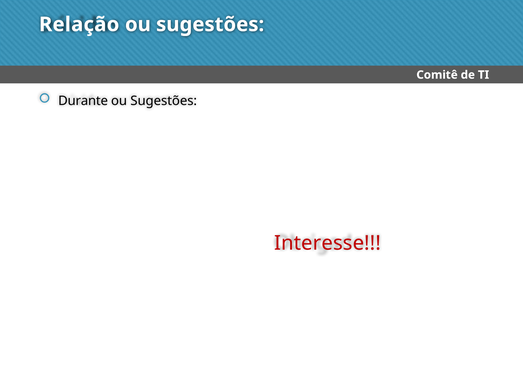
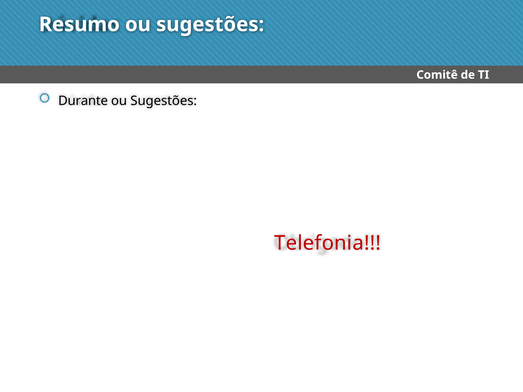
Relação: Relação -> Resumo (79, 24)
Interesse: Interesse -> Telefonia (328, 243)
